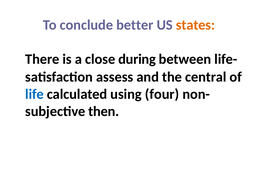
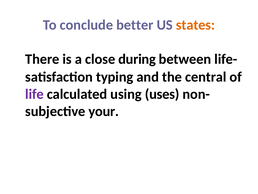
assess: assess -> typing (115, 77)
life colour: blue -> purple (34, 94)
four: four -> uses (162, 94)
then: then -> your (104, 111)
